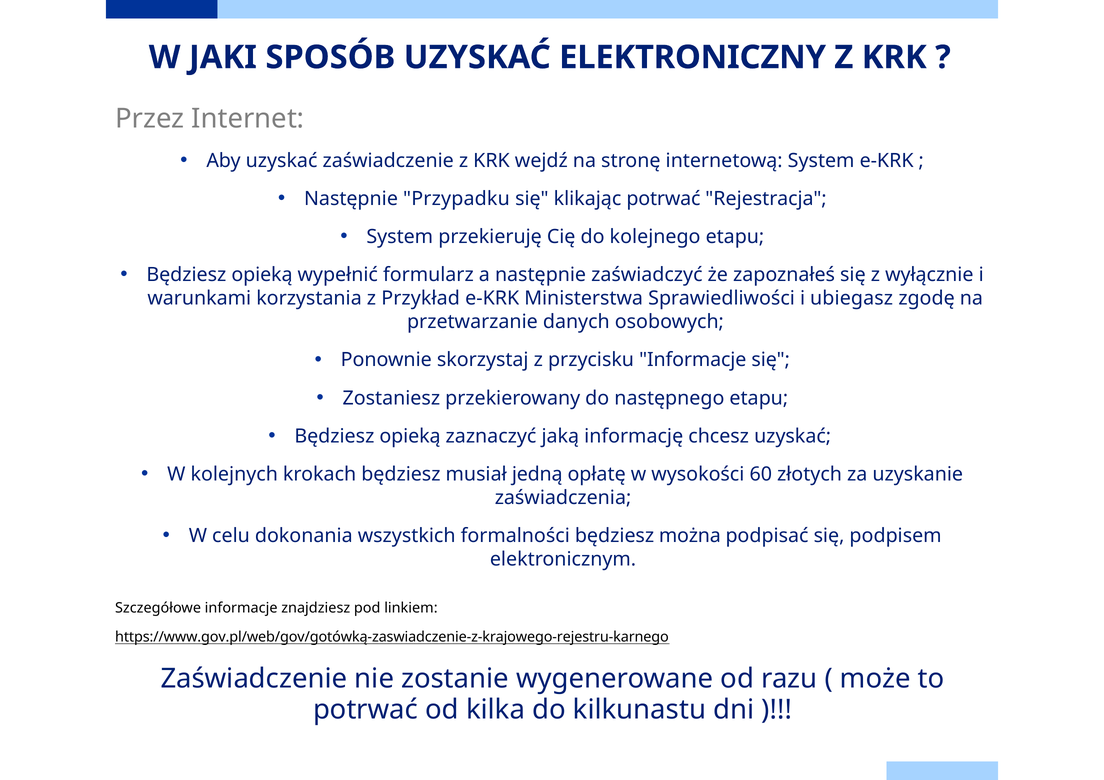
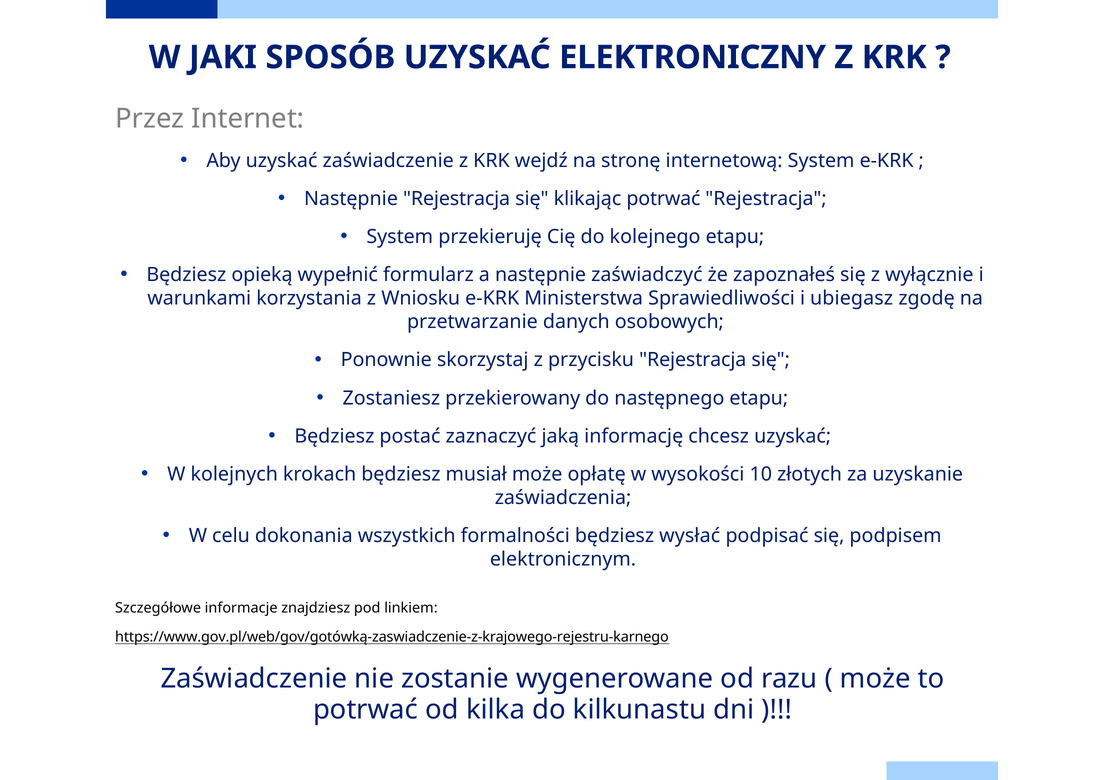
Następnie Przypadku: Przypadku -> Rejestracja (457, 199)
Przykład: Przykład -> Wniosku (421, 299)
przycisku Informacje: Informacje -> Rejestracja (693, 360)
opieką: opieką -> postać (410, 436)
musiał jedną: jedną -> może (537, 474)
60: 60 -> 10 (761, 474)
można: można -> wysłać (690, 536)
